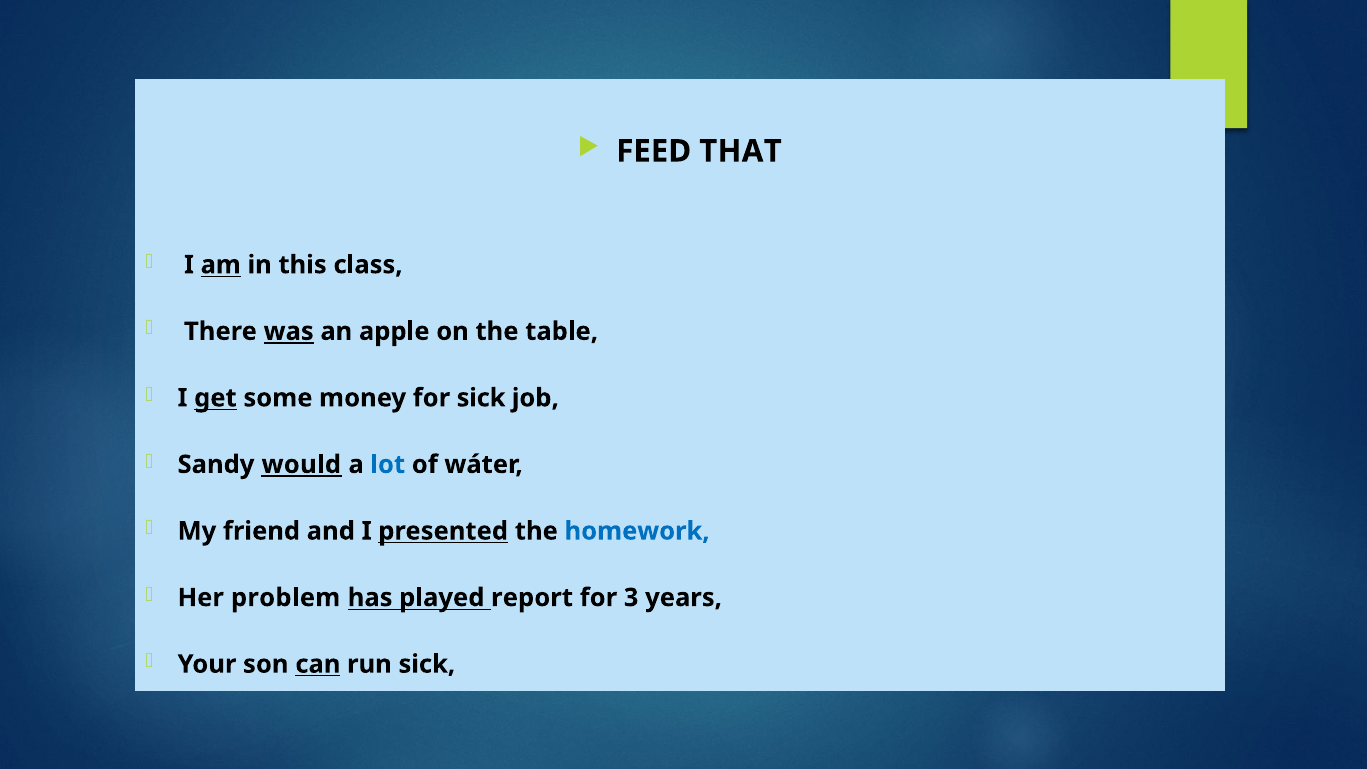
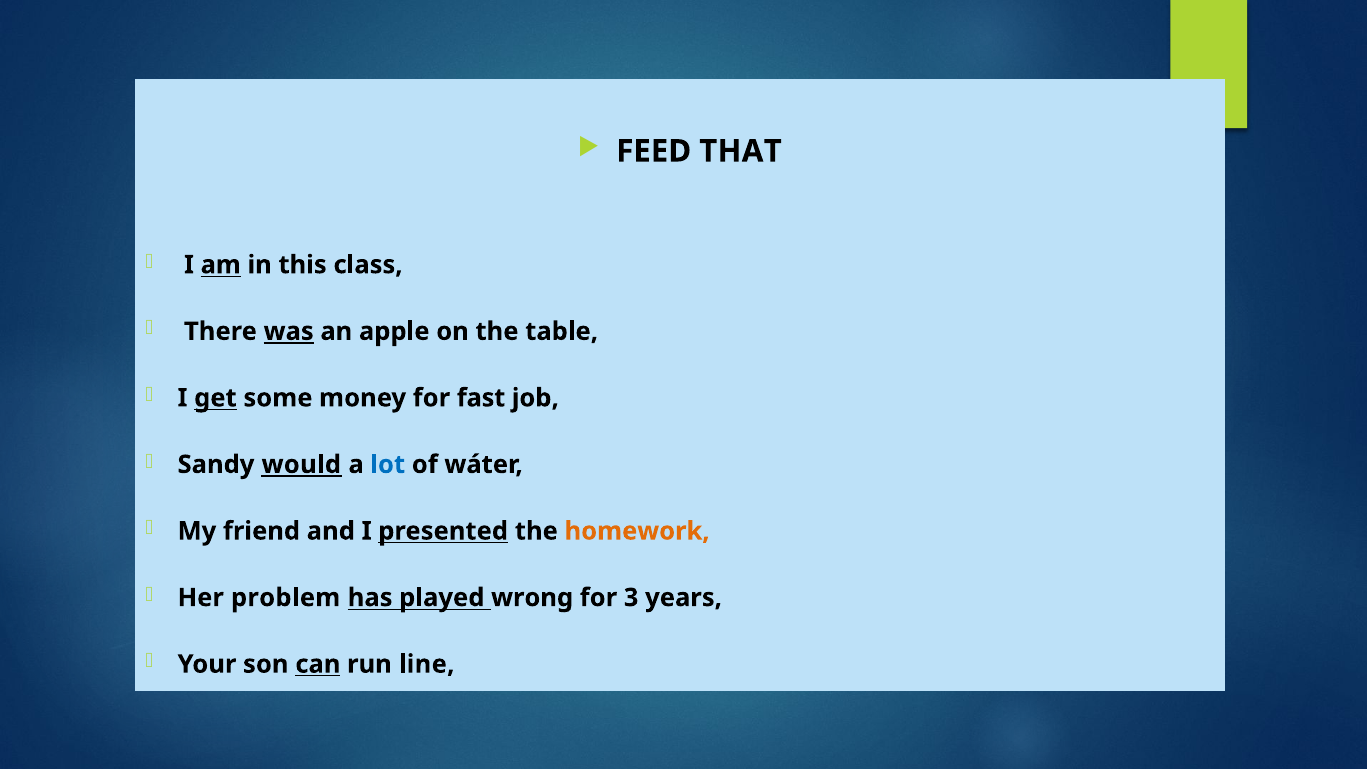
for sick: sick -> fast (481, 398)
homework colour: blue -> orange (637, 531)
report: report -> wrong (532, 598)
run sick: sick -> line (427, 664)
